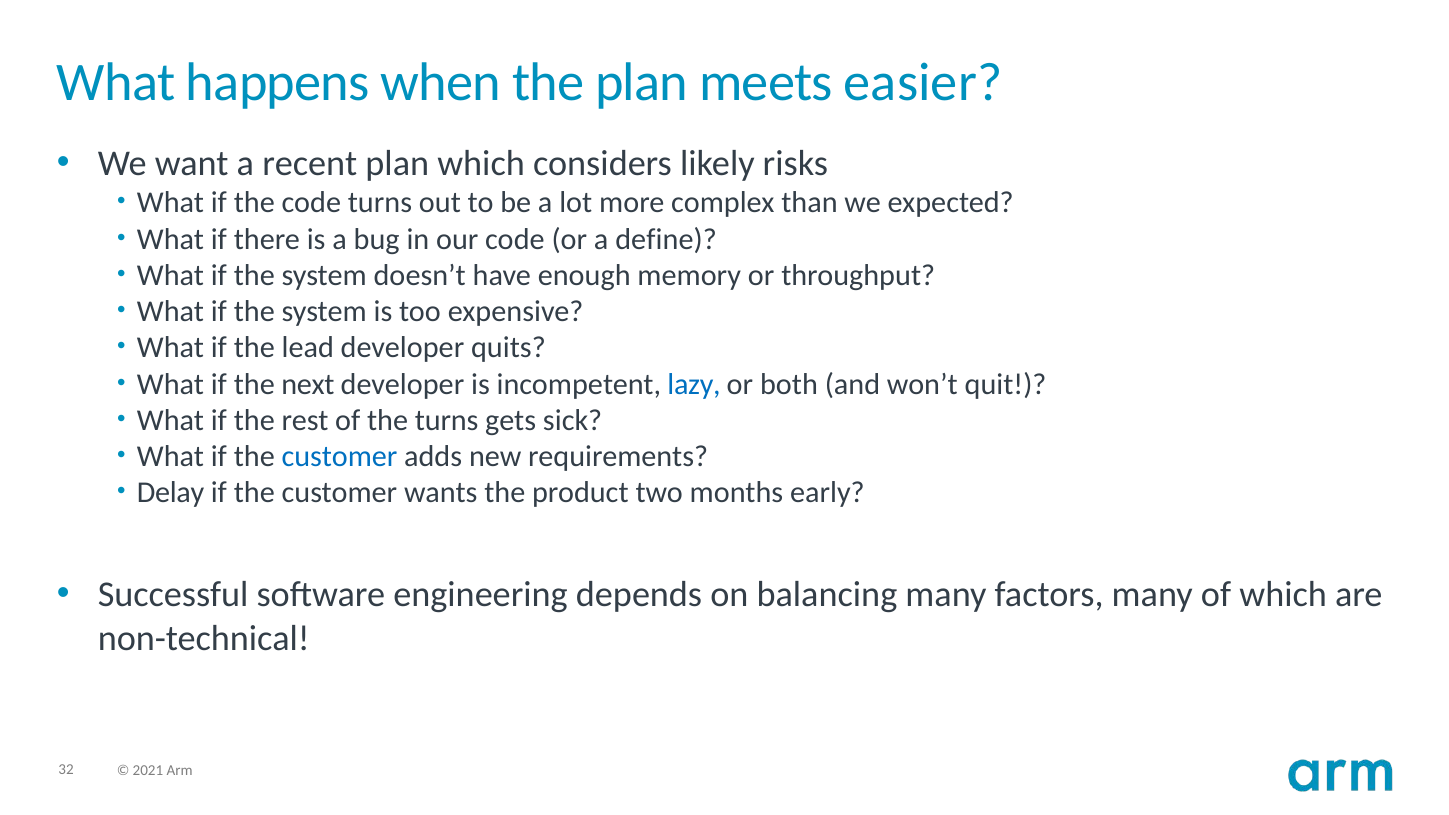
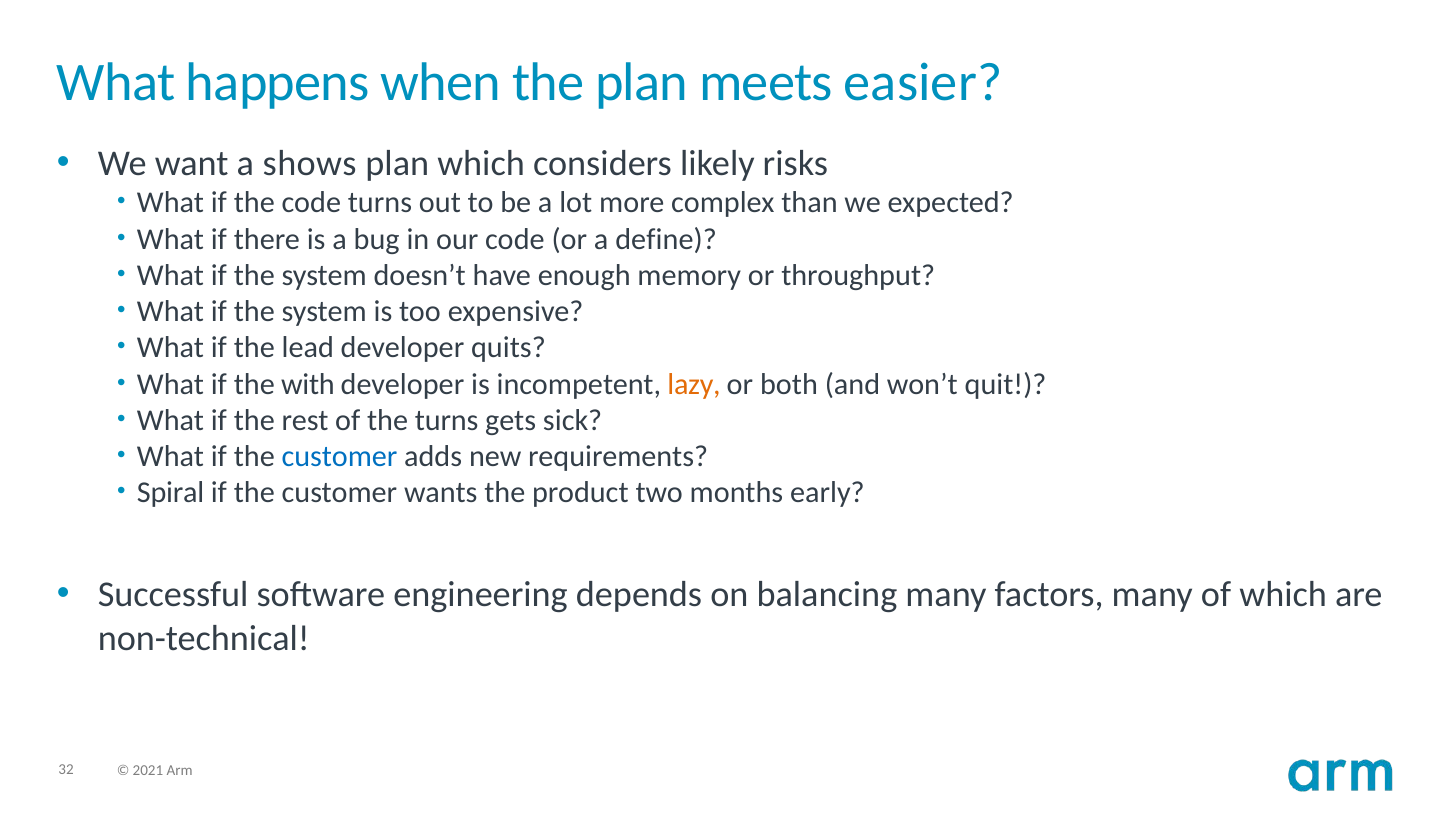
recent: recent -> shows (310, 163)
next: next -> with (308, 384)
lazy colour: blue -> orange (694, 384)
Delay: Delay -> Spiral (171, 493)
